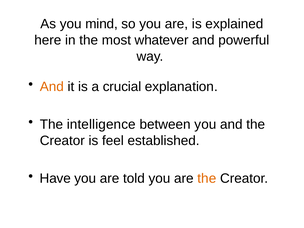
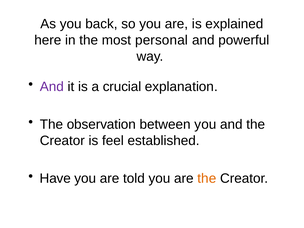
mind: mind -> back (102, 24)
whatever: whatever -> personal (162, 40)
And colour: orange -> purple (52, 87)
intelligence: intelligence -> observation (101, 124)
